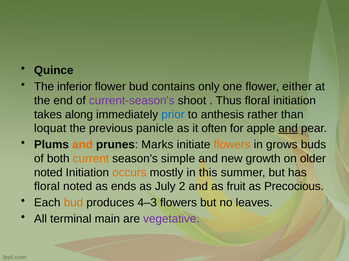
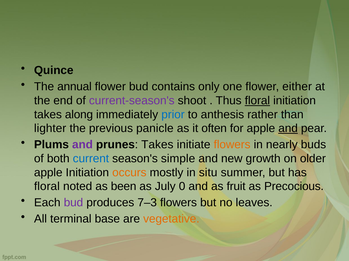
inferior: inferior -> annual (74, 87)
floral underline: none -> present (257, 101)
loquat: loquat -> lighter (50, 129)
and colour: orange -> purple (82, 145)
prunes Marks: Marks -> Takes (157, 145)
grows: grows -> nearly (282, 145)
current colour: orange -> blue (91, 159)
noted: noted -> apple (48, 173)
this: this -> situ (208, 173)
ends: ends -> been (124, 187)
2: 2 -> 0 (182, 187)
bud colour: orange -> purple (73, 203)
4–3: 4–3 -> 7–3 (147, 203)
main: main -> base (107, 220)
vegetative colour: purple -> orange (171, 220)
